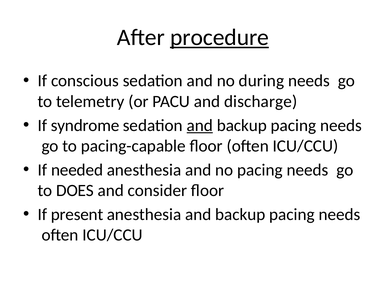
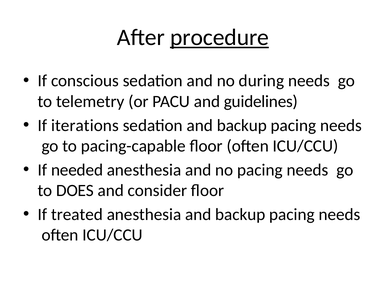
discharge: discharge -> guidelines (261, 102)
syndrome: syndrome -> iterations (85, 126)
and underline: present -> none (200, 126)
present: present -> treated (77, 215)
